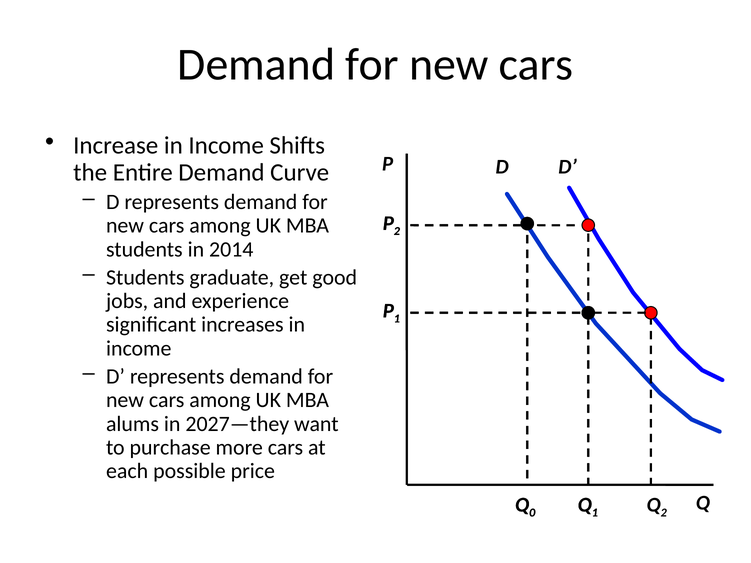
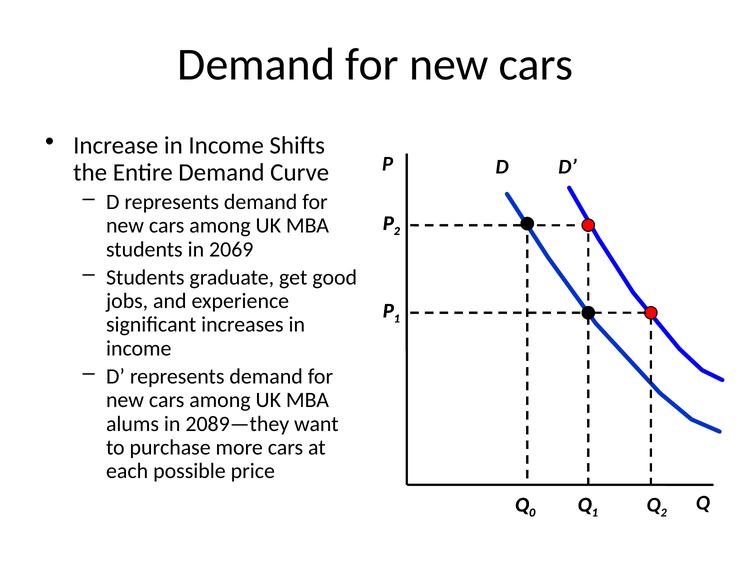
2014: 2014 -> 2069 (231, 249)
2027—they: 2027—they -> 2089—they (237, 424)
